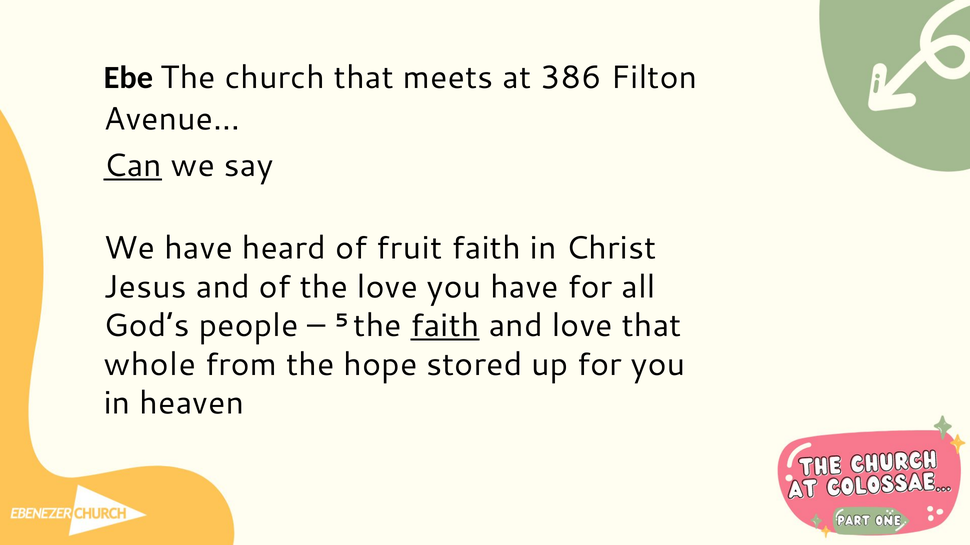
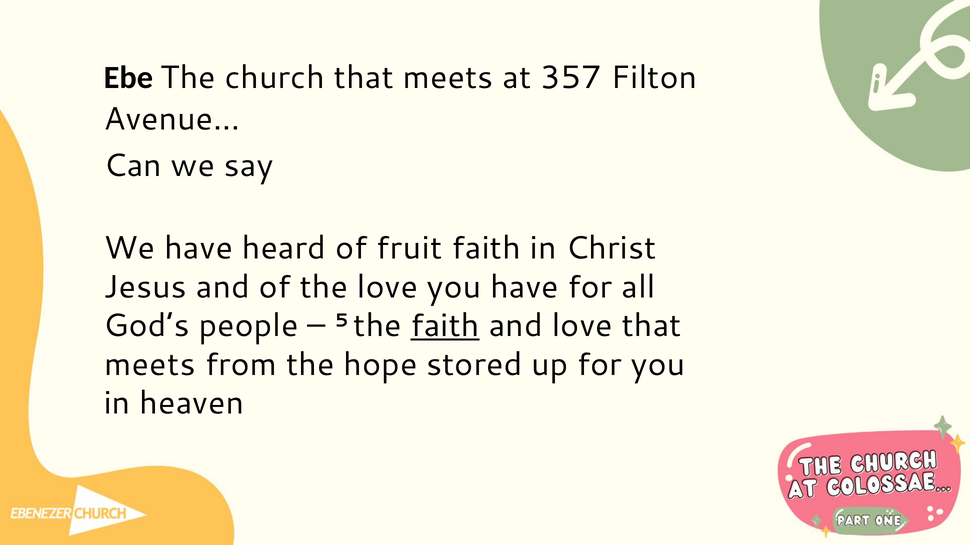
386: 386 -> 357 (571, 78)
Can underline: present -> none (133, 166)
whole: whole -> meets (150, 365)
